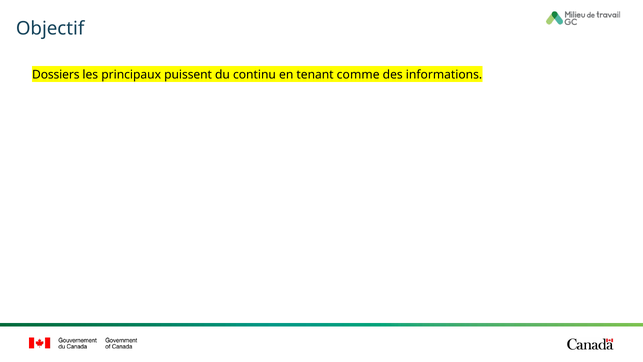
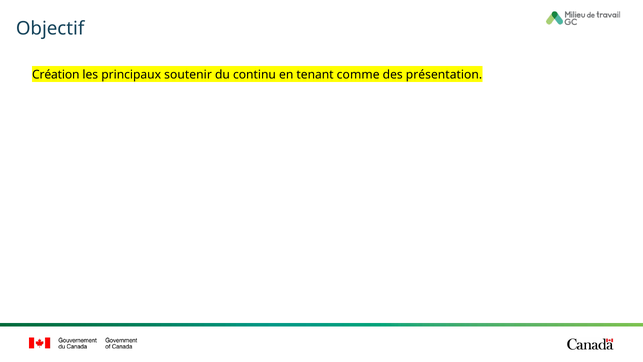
Dossiers: Dossiers -> Création (56, 75)
puissent: puissent -> soutenir (188, 75)
informations: informations -> présentation (444, 75)
